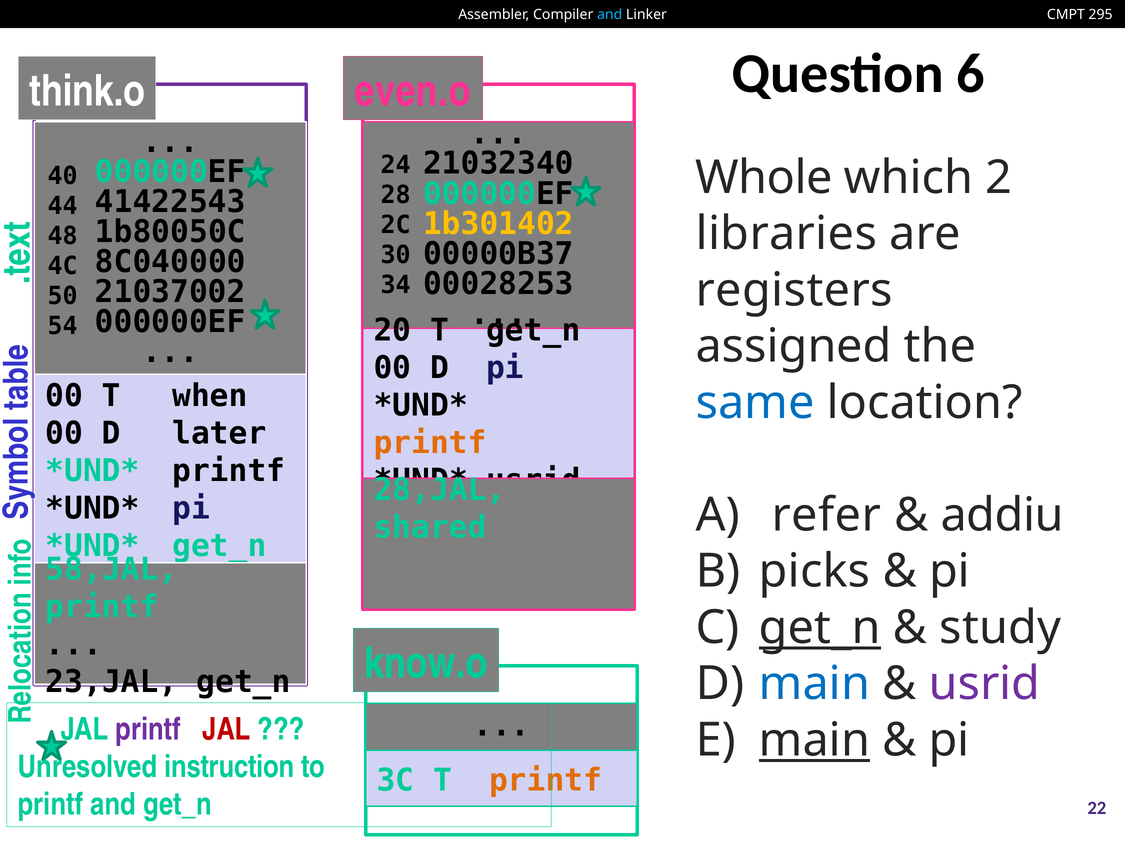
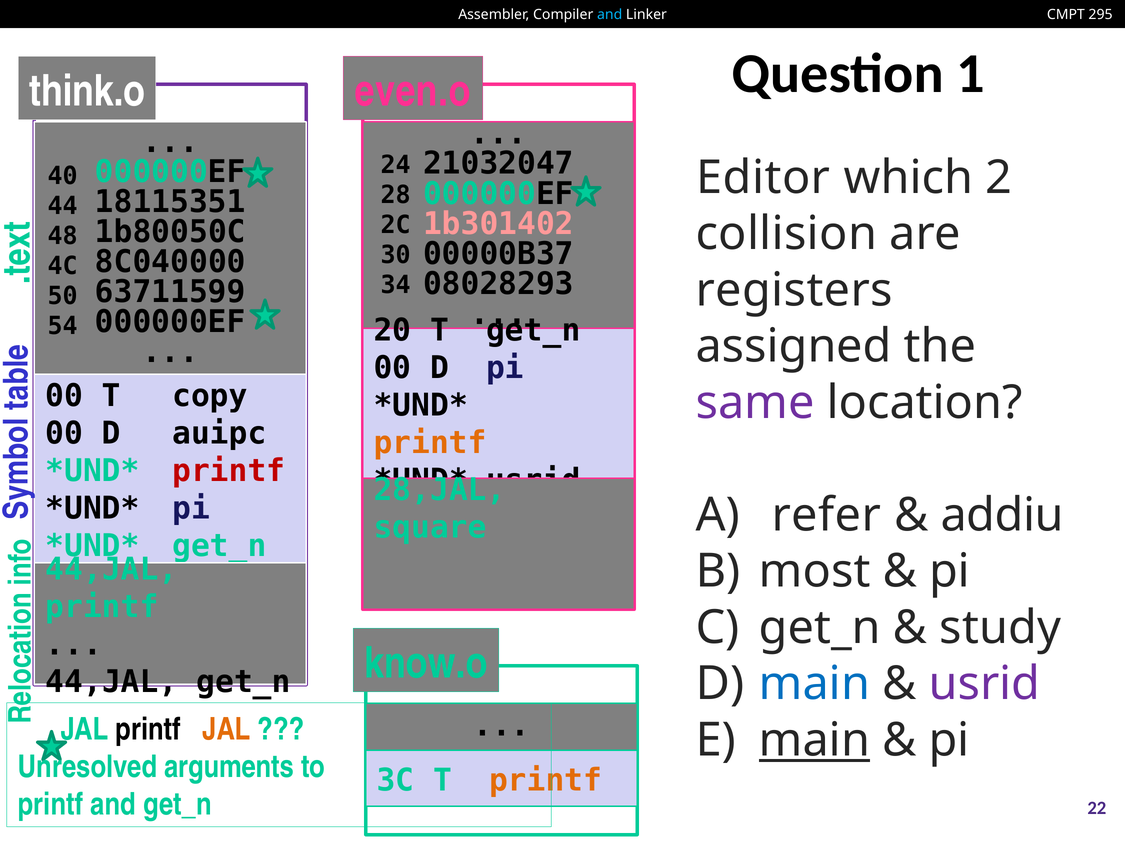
6: 6 -> 1 (971, 74)
21032340: 21032340 -> 21032047 (498, 164)
Whole: Whole -> Editor (763, 178)
41422543: 41422543 -> 18115351 (170, 202)
1b301402 colour: yellow -> pink (498, 224)
libraries: libraries -> collision (786, 234)
00028253: 00028253 -> 08028293 (498, 284)
21037002: 21037002 -> 63711599 (170, 292)
when: when -> copy (210, 396)
same colour: blue -> purple (755, 403)
later: later -> auipc (219, 433)
printf colour: black -> red (229, 471)
shared: shared -> square (430, 527)
58,JAL: 58,JAL -> 44,JAL (111, 569)
picks: picks -> most (815, 571)
get_n underline: present -> none (820, 628)
23,JAL: 23,JAL -> 44,JAL (111, 682)
printf colour: purple -> black (148, 729)
JAL colour: red -> orange (226, 729)
instruction: instruction -> arguments (229, 767)
